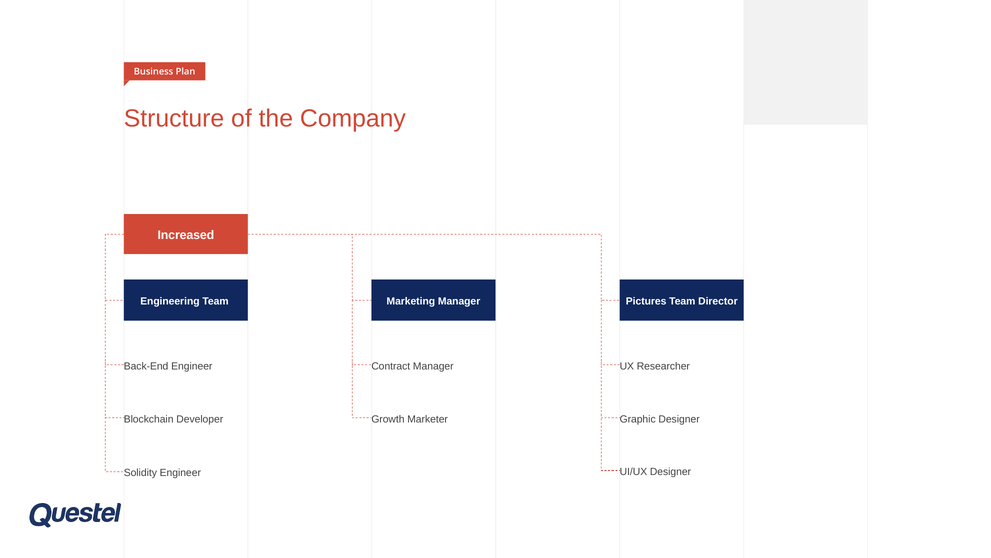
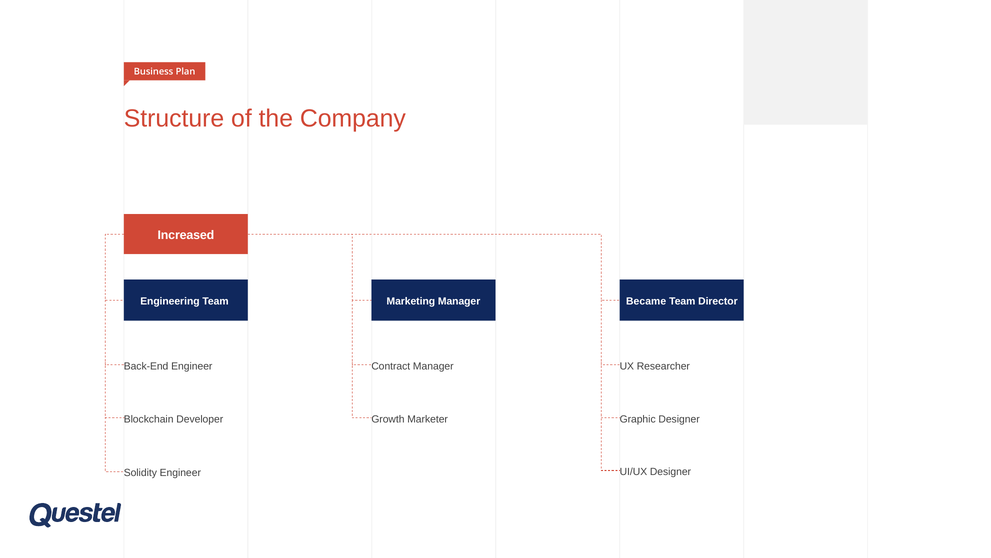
Pictures: Pictures -> Became (646, 301)
